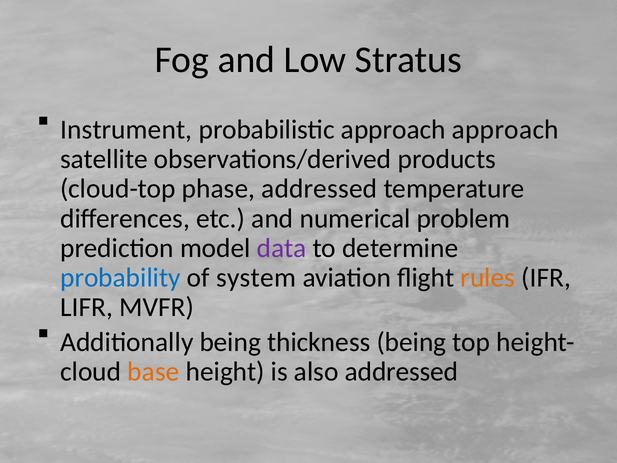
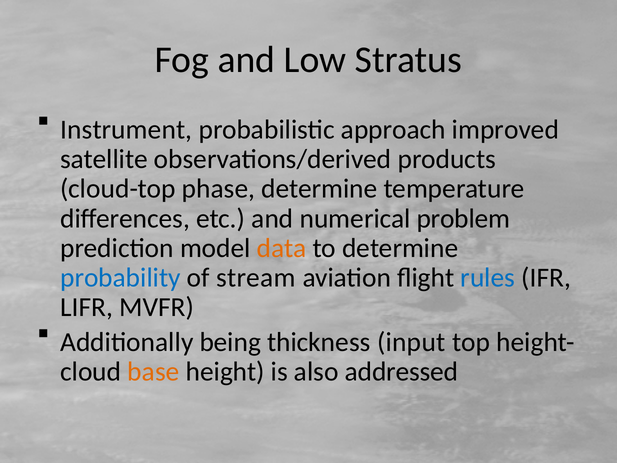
approach approach: approach -> improved (505, 129)
phase addressed: addressed -> determine (319, 189)
data colour: purple -> orange (282, 248)
system: system -> stream (256, 278)
rules colour: orange -> blue (488, 278)
thickness being: being -> input (411, 342)
